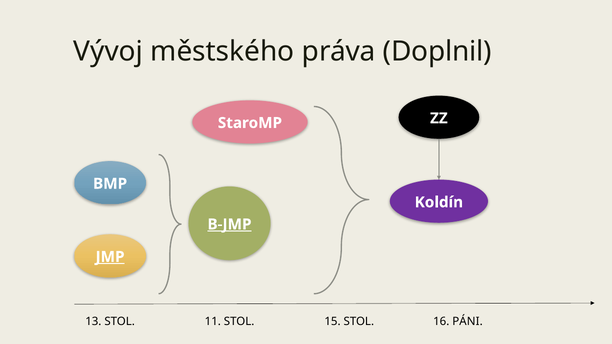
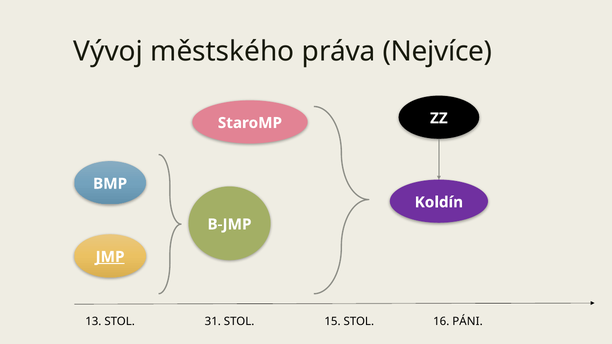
Doplnil: Doplnil -> Nejvíce (437, 51)
B-JMP underline: present -> none (229, 225)
11: 11 -> 31 (213, 321)
